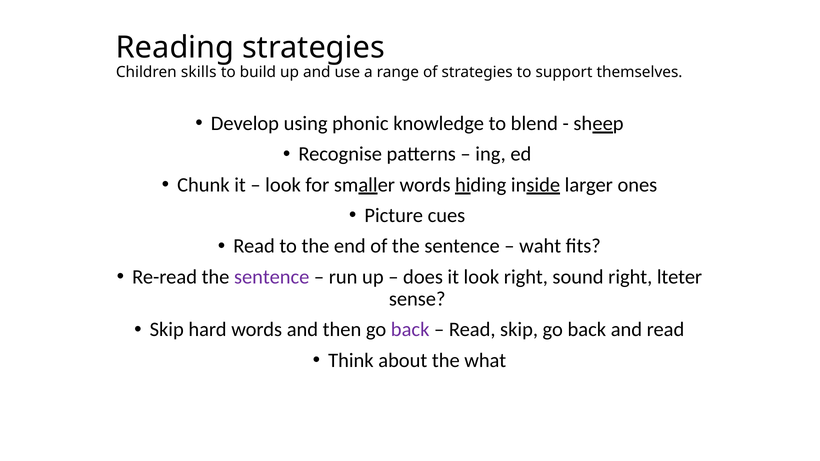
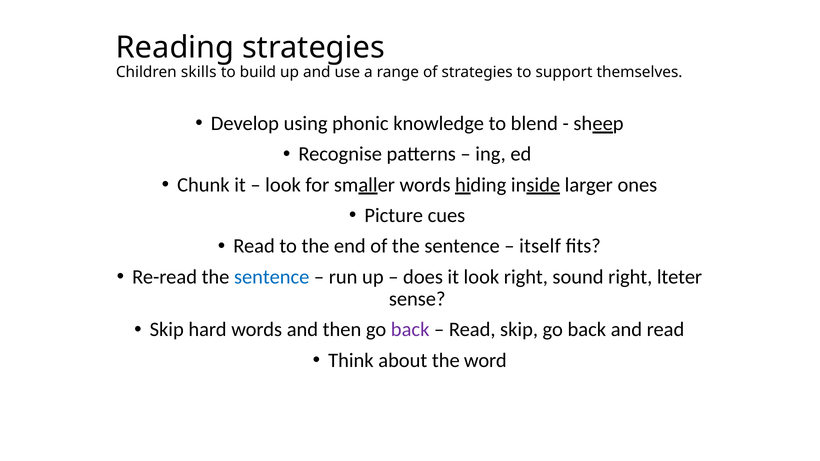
waht: waht -> itself (540, 246)
sentence colour: purple -> blue (272, 277)
what: what -> word (485, 360)
